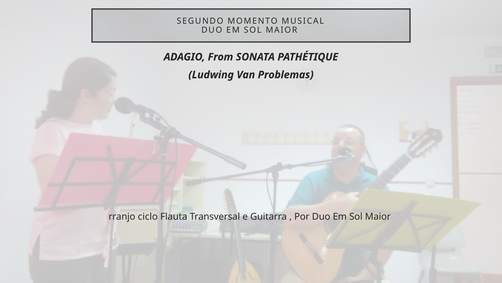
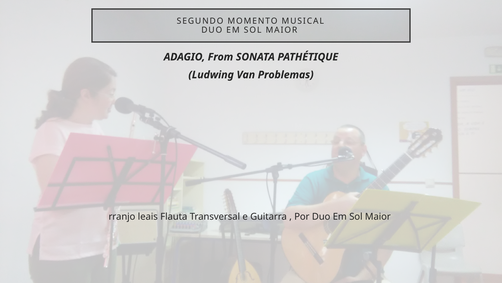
ciclo: ciclo -> leais (148, 216)
